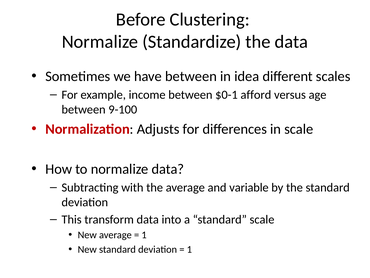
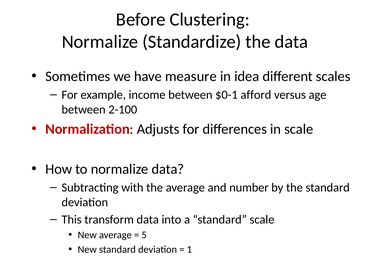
have between: between -> measure (191, 76)
9-100: 9-100 -> 2-100 (123, 109)
variable: variable -> number (249, 187)
1: 1 -> 5 (144, 235)
